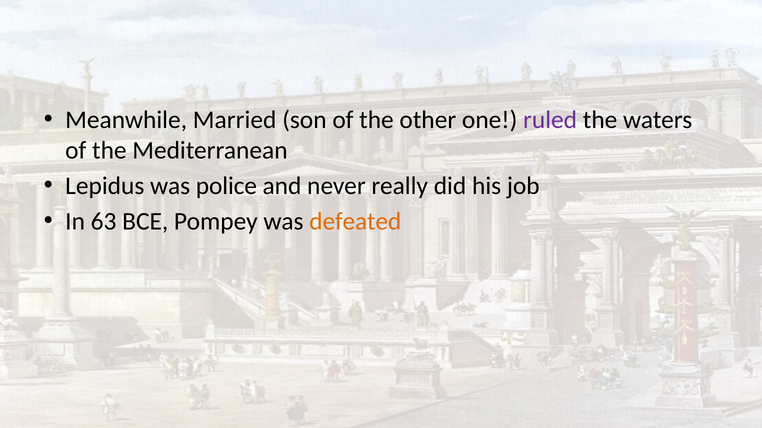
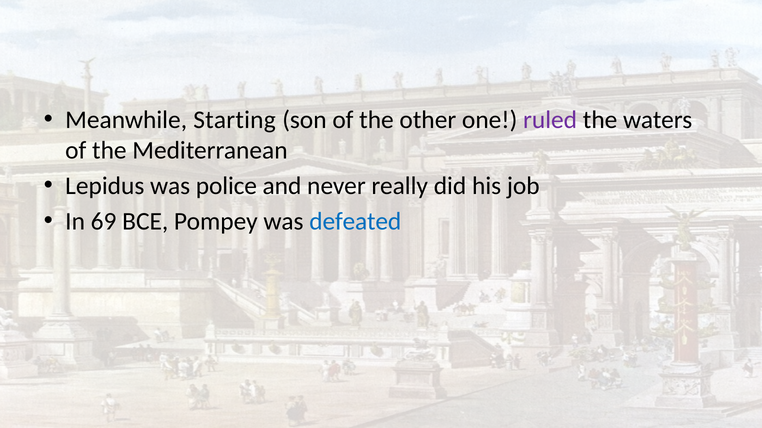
Married: Married -> Starting (235, 120)
63: 63 -> 69 (104, 222)
defeated colour: orange -> blue (355, 222)
